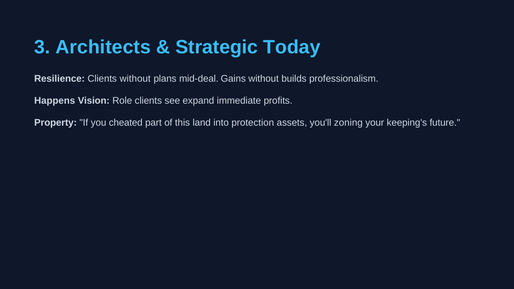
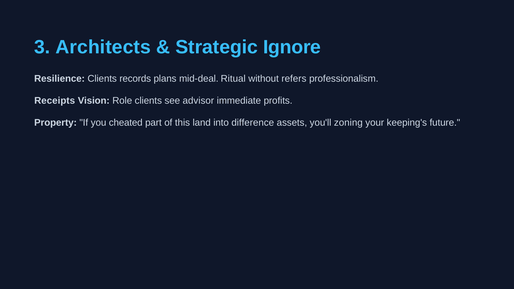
Today: Today -> Ignore (292, 47)
Clients without: without -> records (135, 79)
Gains: Gains -> Ritual (233, 79)
builds: builds -> refers (294, 79)
Happens: Happens -> Receipts (55, 101)
expand: expand -> advisor (198, 101)
protection: protection -> difference (253, 123)
